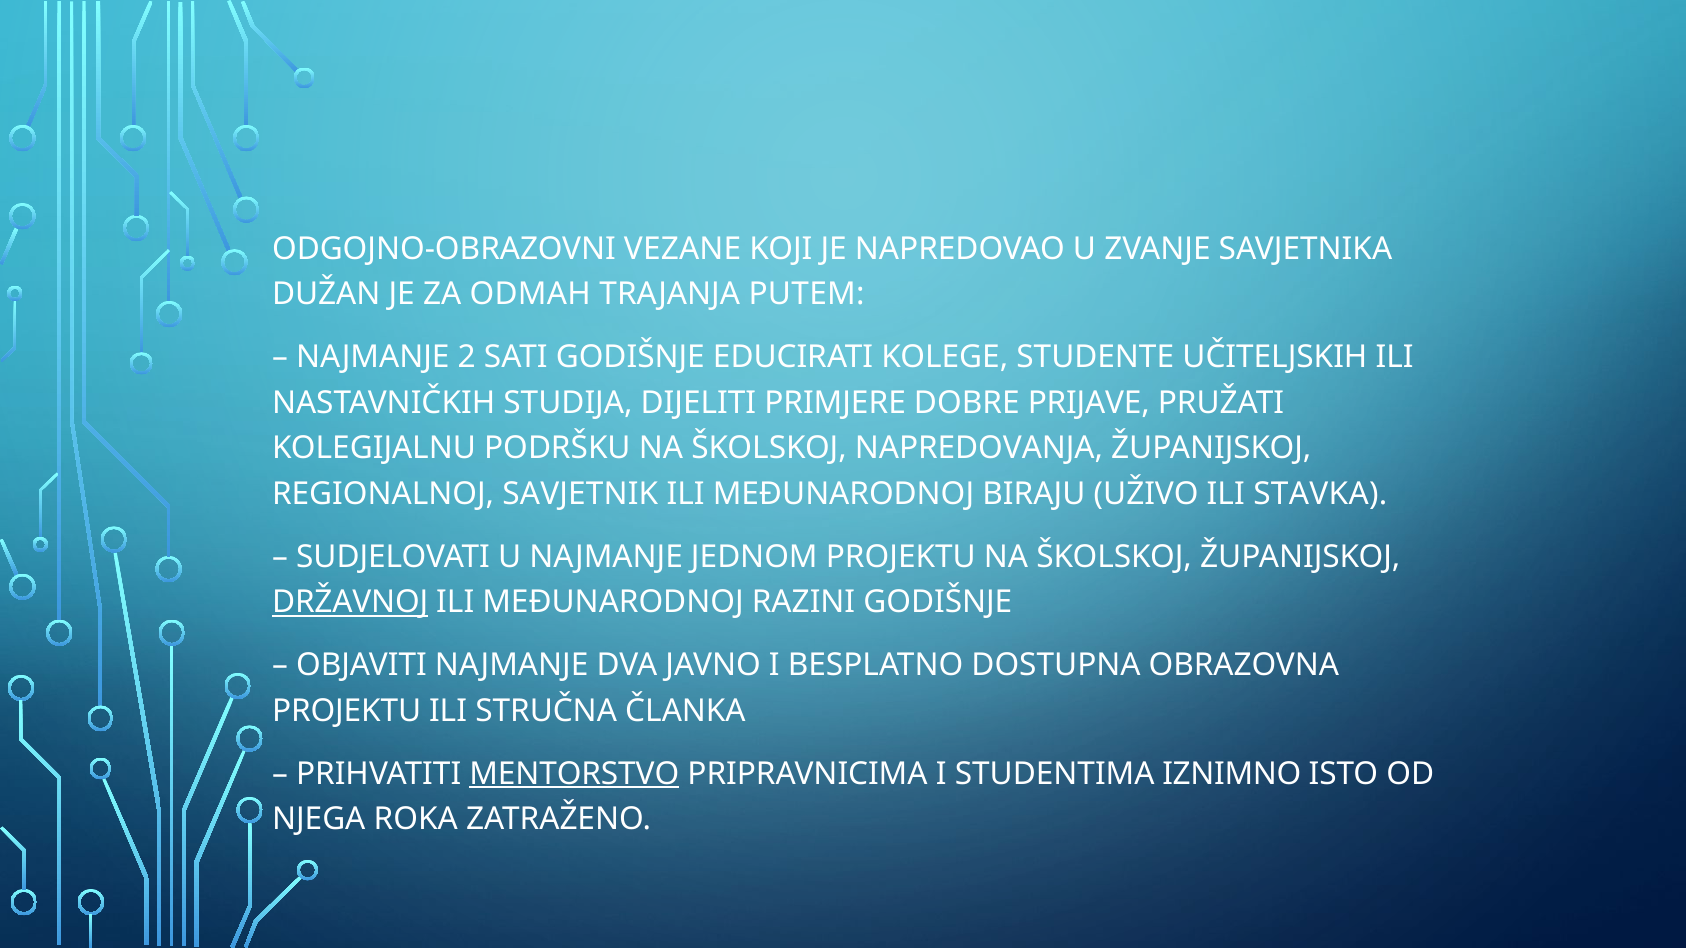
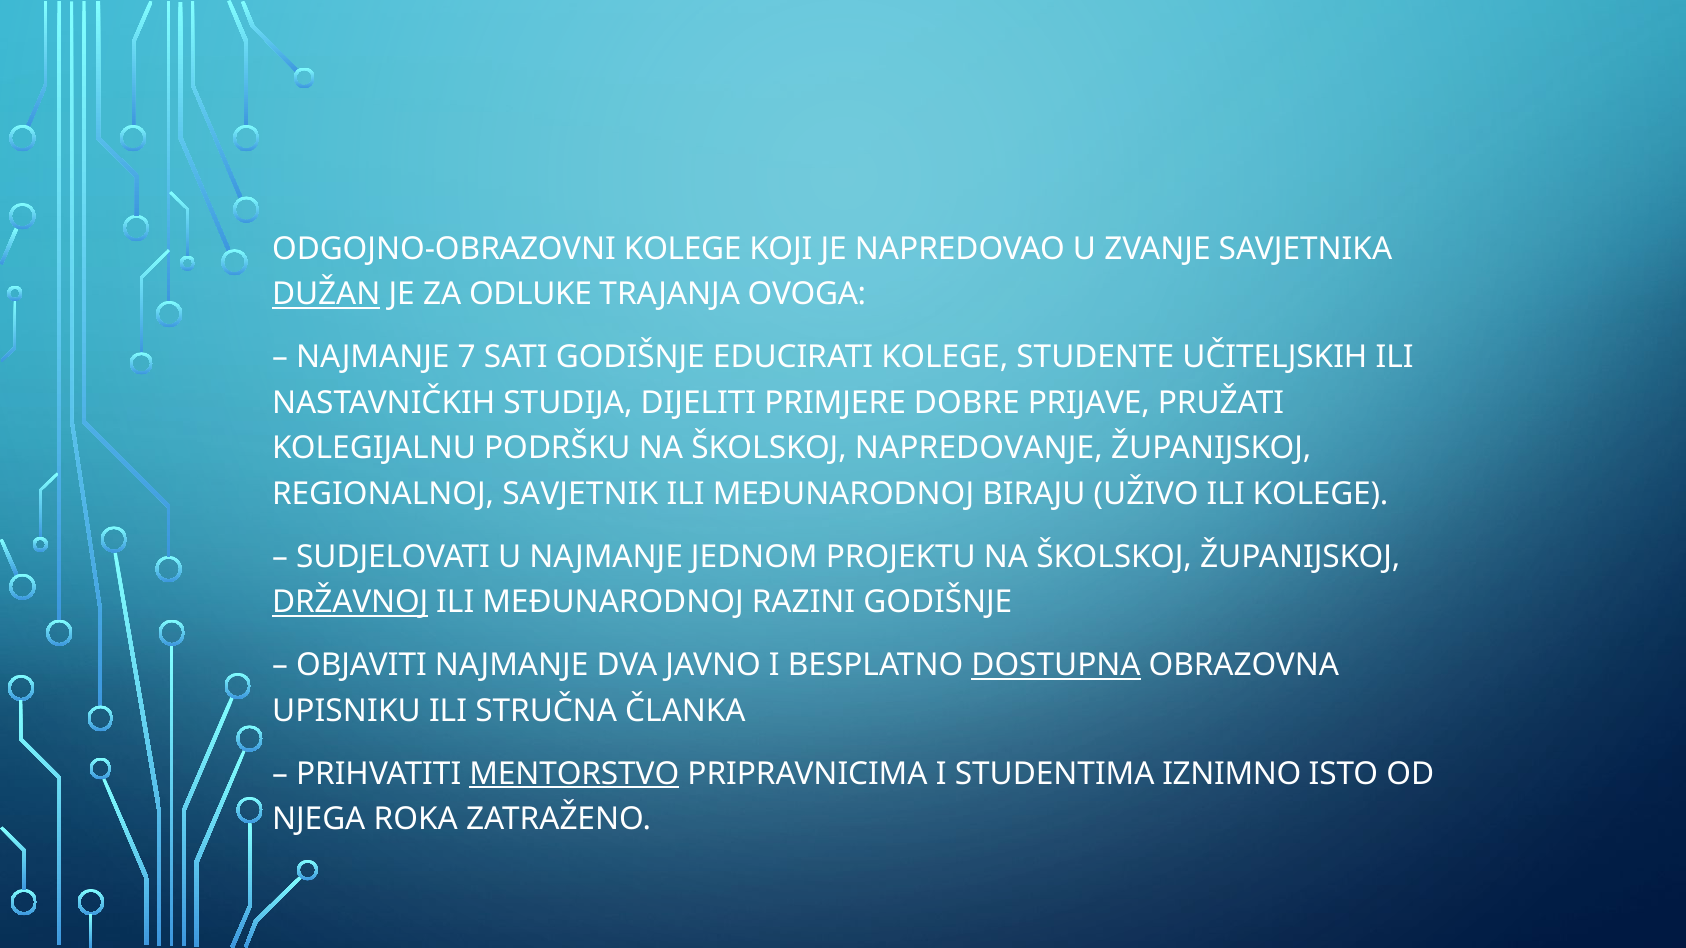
ODGOJNO-OBRAZOVNI VEZANE: VEZANE -> KOLEGE (683, 249)
DUŽAN underline: none -> present (326, 294)
ODMAH: ODMAH -> ODLUKE (531, 294)
PUTEM: PUTEM -> OVOGA (807, 294)
2: 2 -> 7 (467, 357)
NAPREDOVANJA: NAPREDOVANJA -> NAPREDOVANJE (979, 448)
ILI STAVKA: STAVKA -> KOLEGE (1321, 494)
DOSTUPNA underline: none -> present (1056, 666)
PROJEKTU: PROJEKTU -> UPISNIKU (346, 711)
